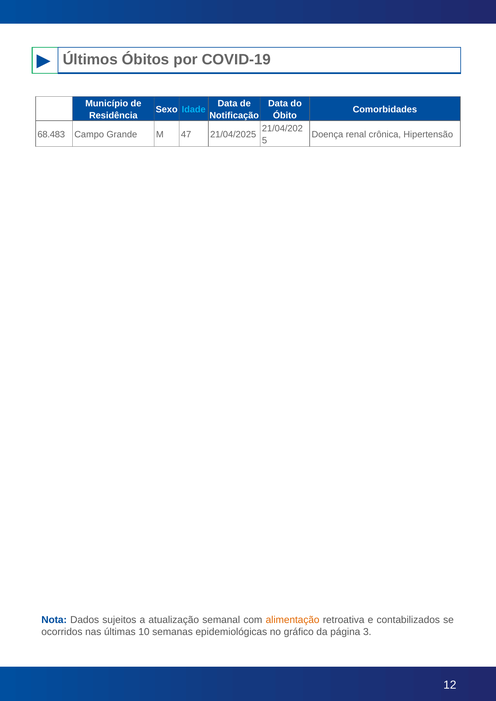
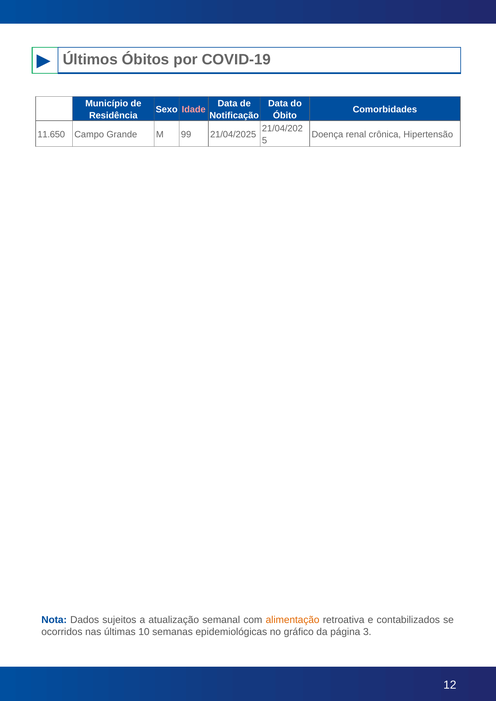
Idade colour: light blue -> pink (194, 110)
68.483: 68.483 -> 11.650 (51, 135)
47: 47 -> 99 (186, 135)
